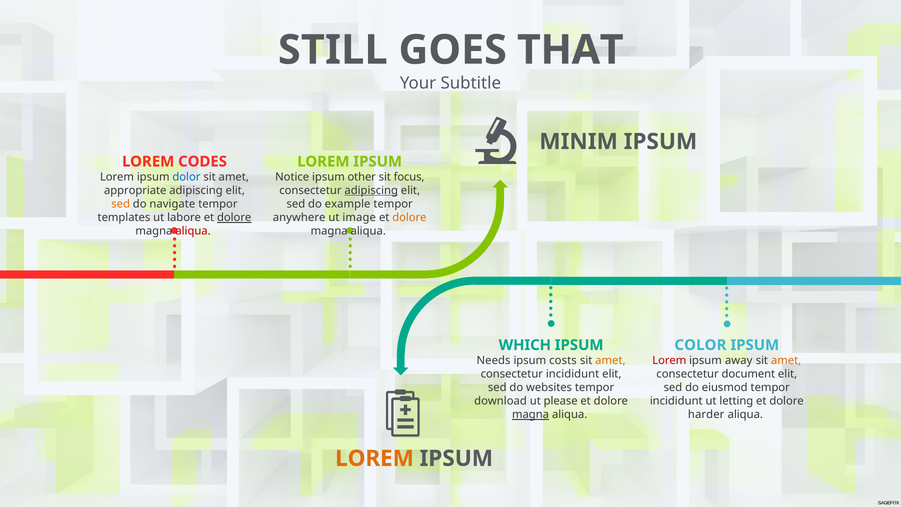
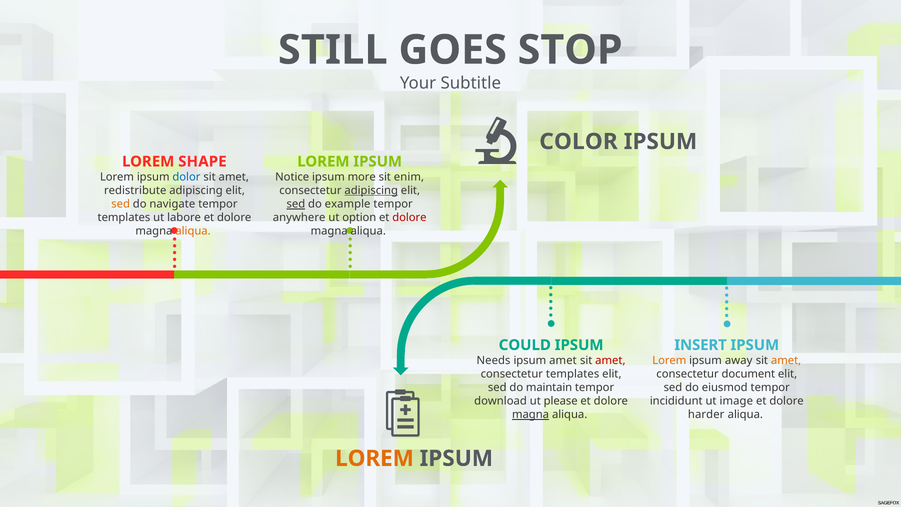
THAT: THAT -> STOP (570, 50)
MINIM: MINIM -> COLOR (579, 142)
CODES: CODES -> SHAPE (202, 161)
other: other -> more (362, 177)
focus: focus -> enim (409, 177)
appropriate: appropriate -> redistribute (135, 190)
sed underline: none -> present (296, 204)
dolore underline: present -> none (234, 218)
image: image -> option (359, 218)
dolore colour: orange -> red (409, 218)
aliqua colour: red -> orange (193, 231)
WHICH: WHICH -> COULD (525, 345)
COLOR: COLOR -> INSERT (701, 345)
ipsum costs: costs -> amet (563, 360)
amet colour: orange -> red (610, 360)
Lorem colour: red -> orange (669, 360)
consectetur incididunt: incididunt -> templates (573, 374)
websites: websites -> maintain (549, 387)
letting: letting -> image (736, 401)
